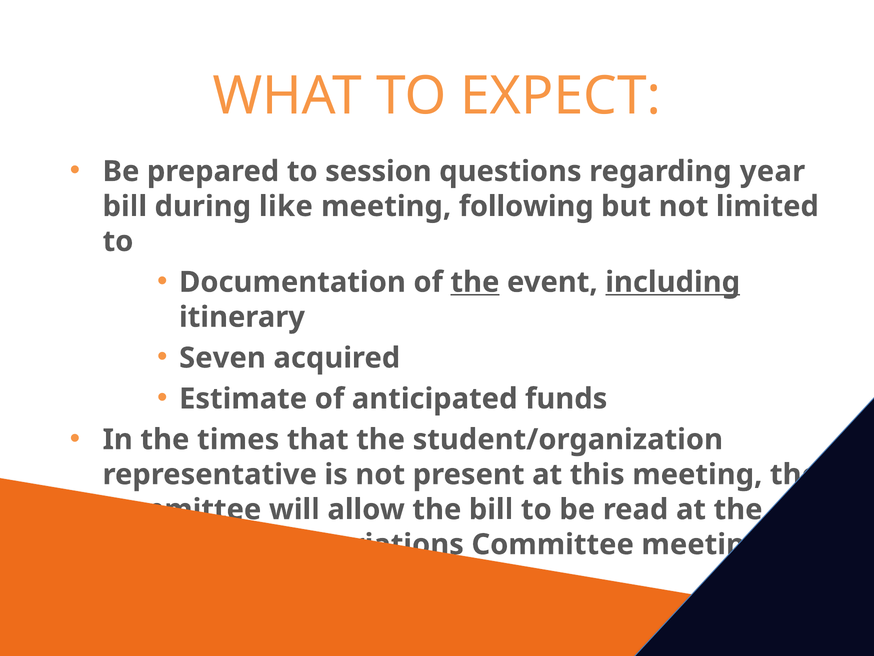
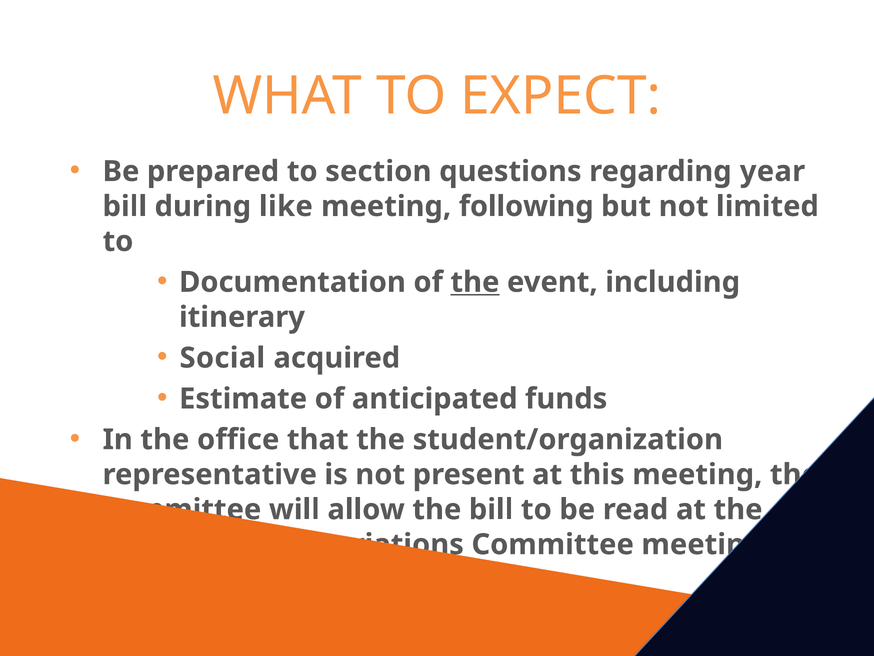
session: session -> section (378, 171)
including underline: present -> none (673, 282)
Seven: Seven -> Social (222, 358)
times: times -> office (238, 439)
